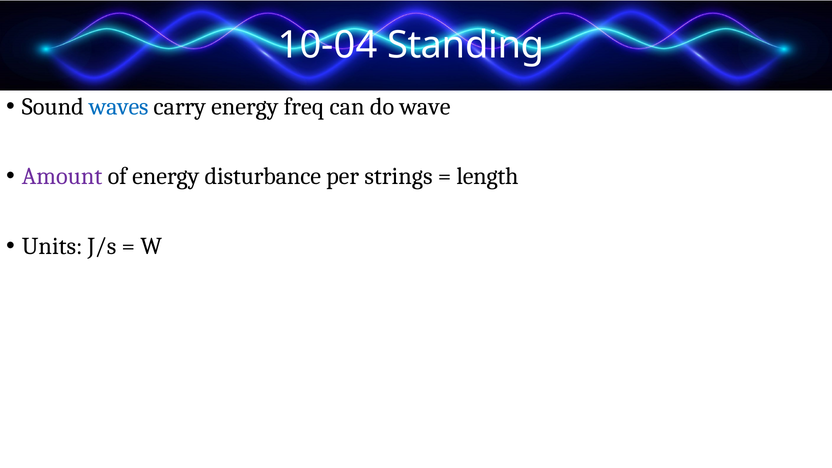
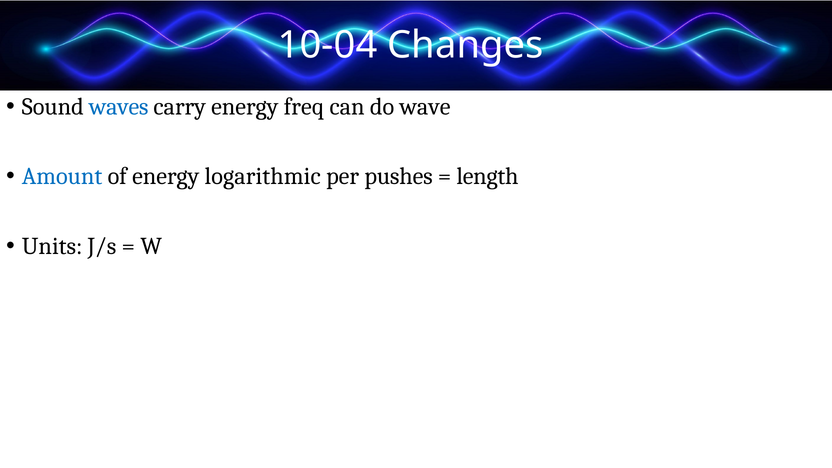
Standing: Standing -> Changes (465, 45)
Amount colour: purple -> blue (62, 176)
disturbance: disturbance -> logarithmic (263, 176)
strings: strings -> pushes (399, 176)
